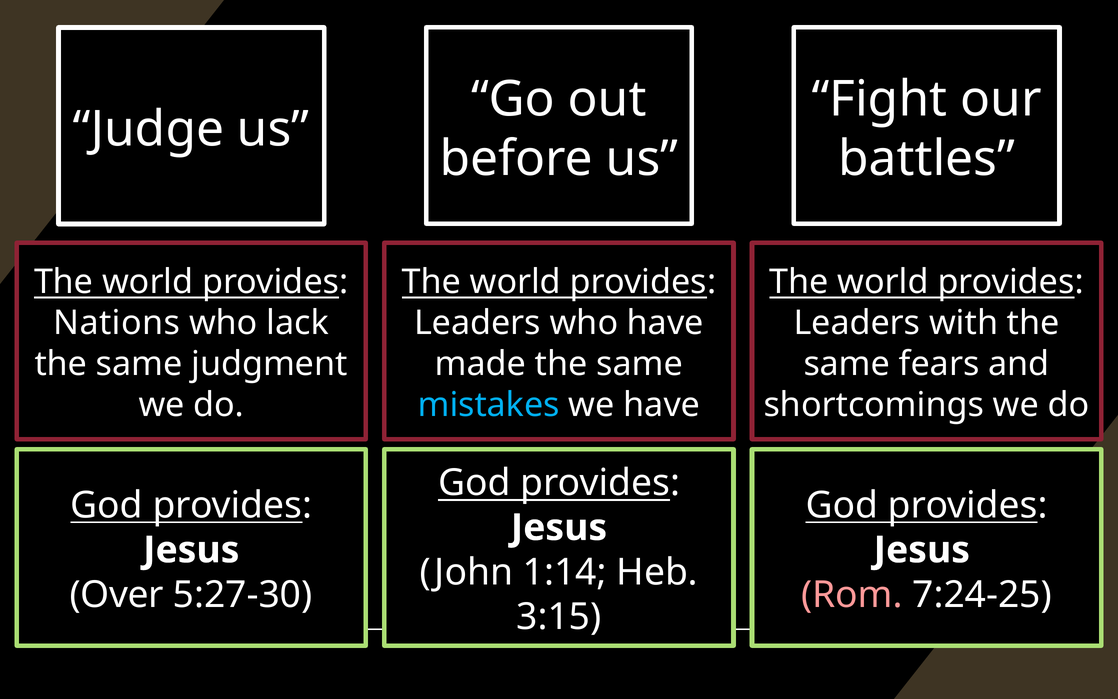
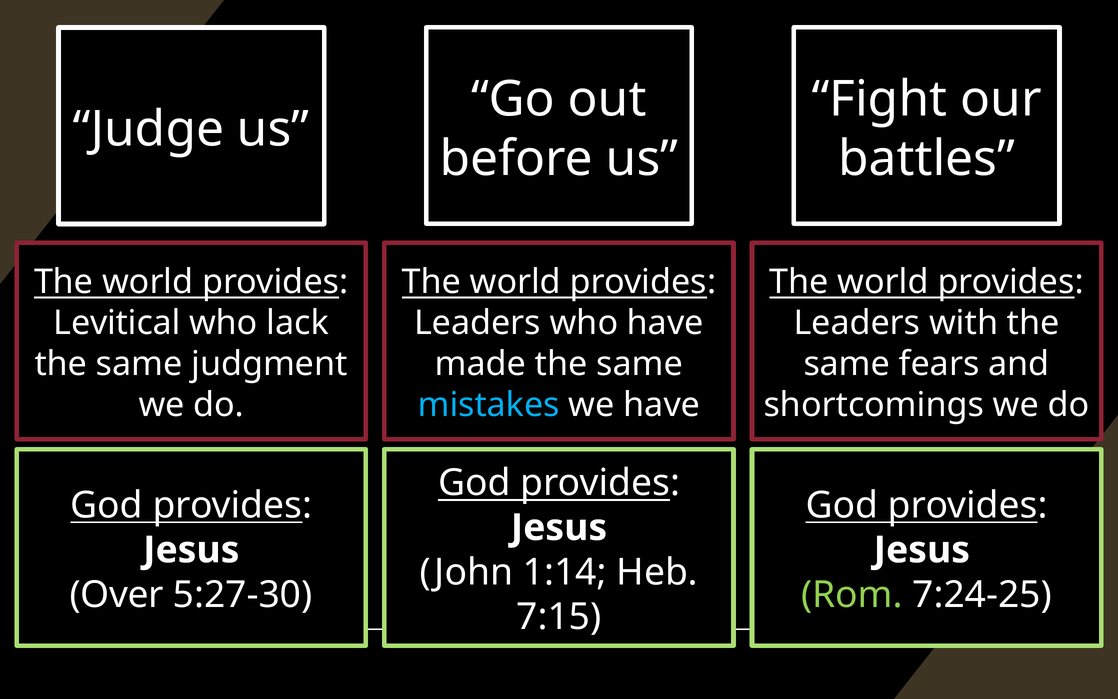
Nations: Nations -> Levitical (117, 323)
Rom colour: pink -> light green (852, 595)
3:15: 3:15 -> 7:15 (559, 617)
